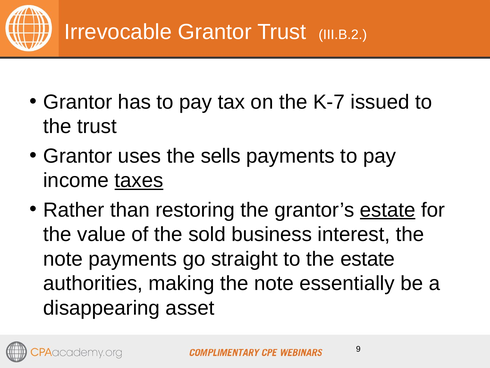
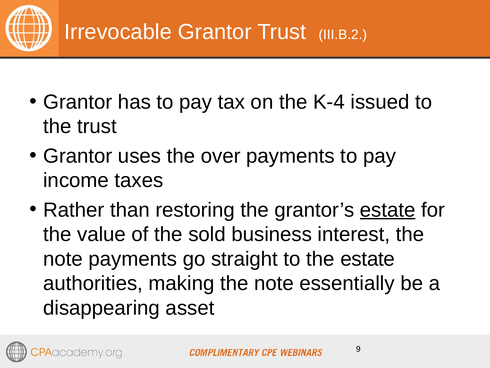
K-7: K-7 -> K-4 (329, 102)
sells: sells -> over (221, 156)
taxes underline: present -> none (139, 180)
